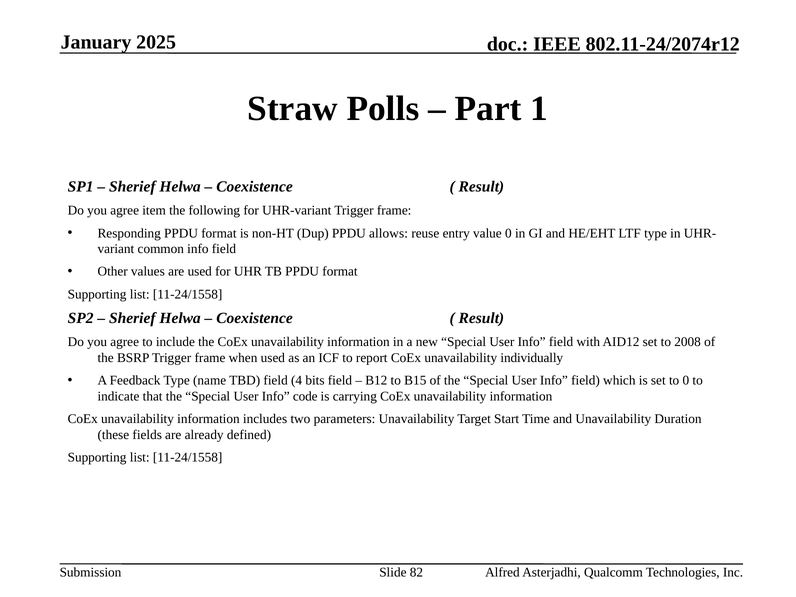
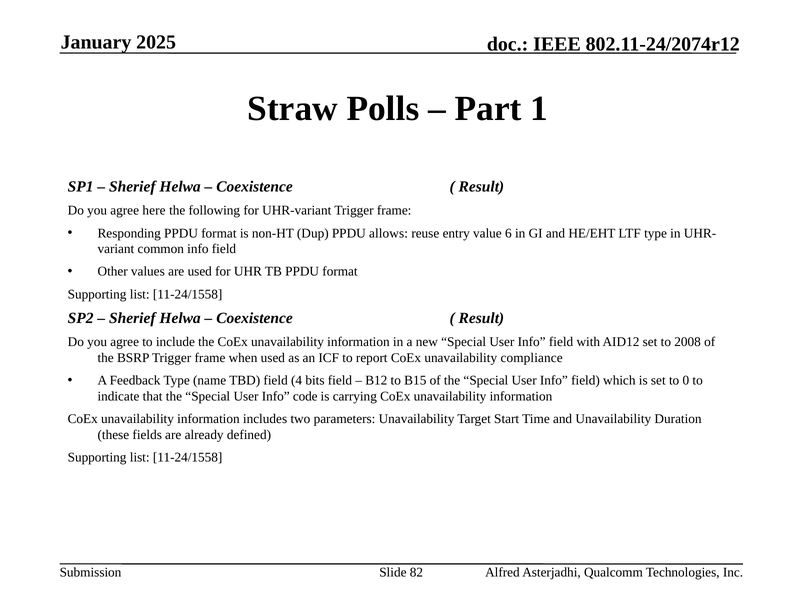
item: item -> here (154, 211)
value 0: 0 -> 6 (508, 233)
individually: individually -> compliance (532, 358)
